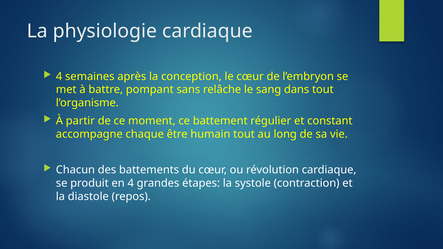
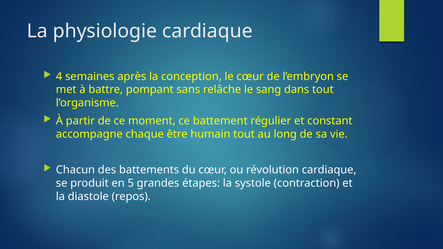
en 4: 4 -> 5 (131, 183)
